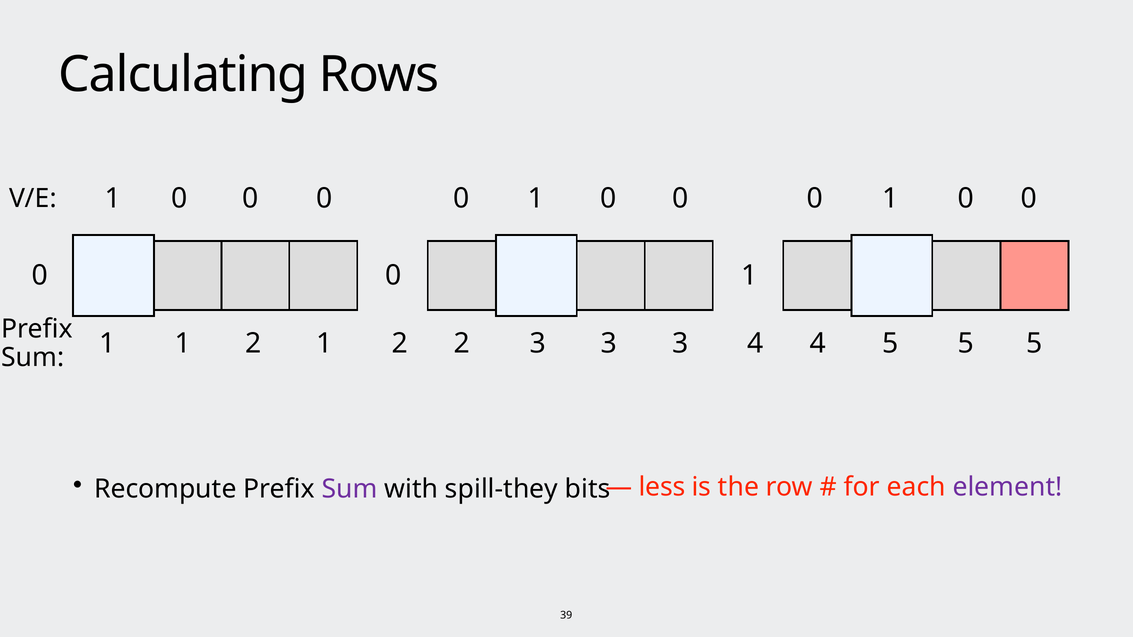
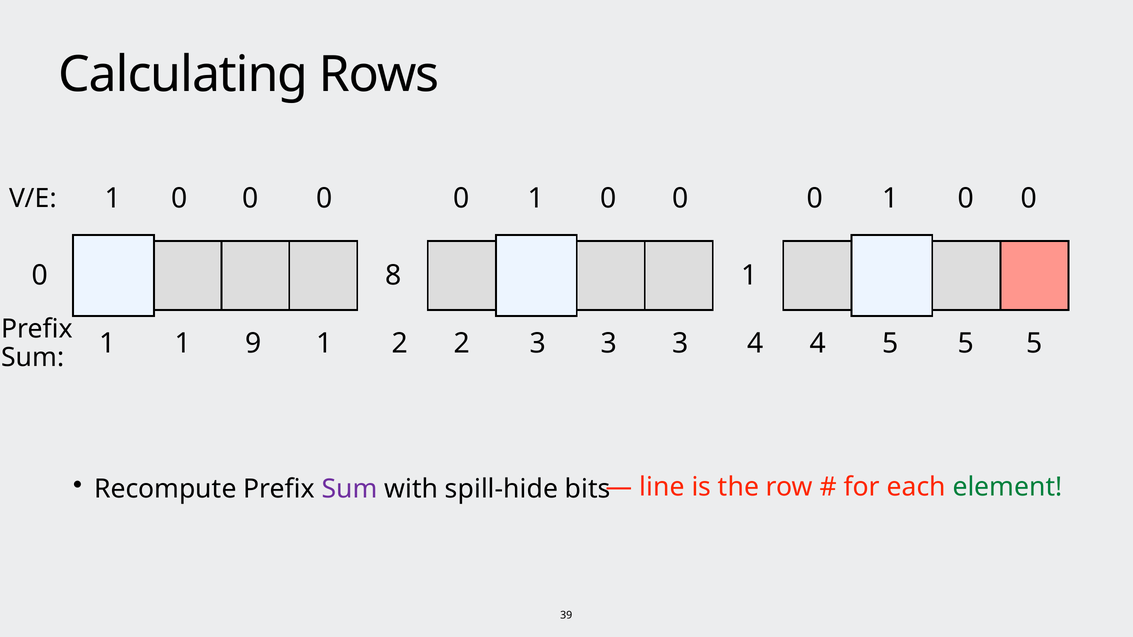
0: 0 -> 8 (393, 275)
1 1 2: 2 -> 9 (254, 343)
spill-they: spill-they -> spill-hide (502, 489)
less: less -> line (662, 487)
element colour: purple -> green (1007, 487)
